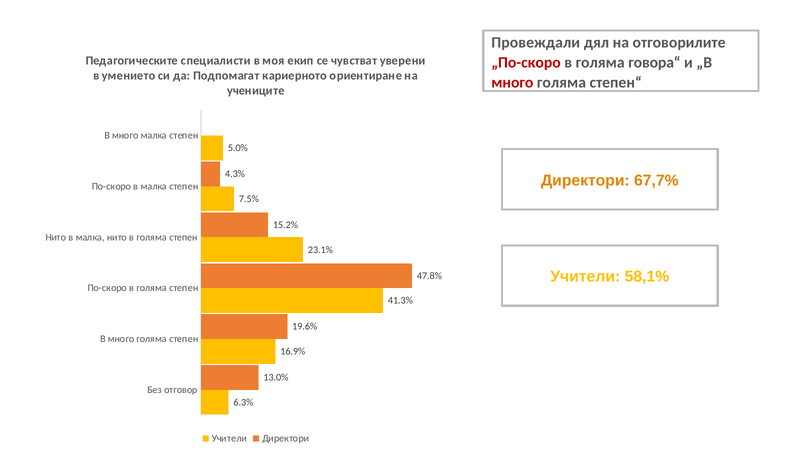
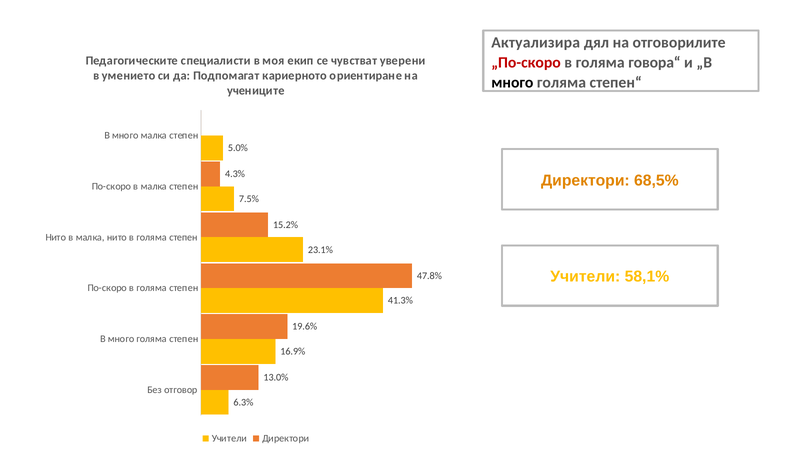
Провеждали: Провеждали -> Актуализира (536, 42)
много colour: red -> black (512, 83)
67,7%: 67,7% -> 68,5% (656, 180)
